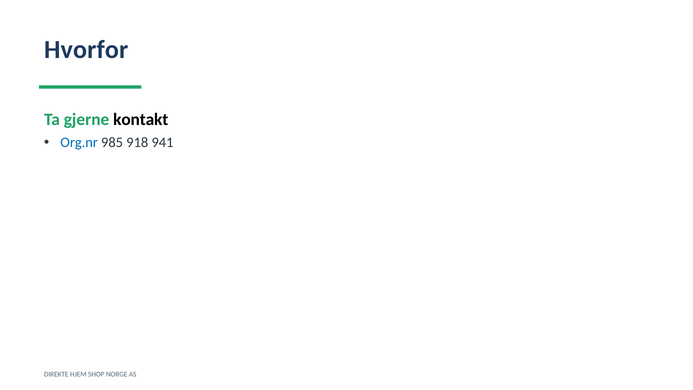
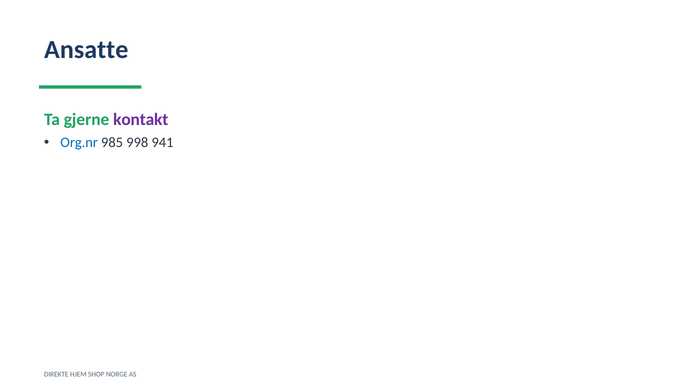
Hvorfor: Hvorfor -> Ansatte (86, 49)
kontakt colour: black -> purple (141, 119)
918: 918 -> 998 (137, 143)
